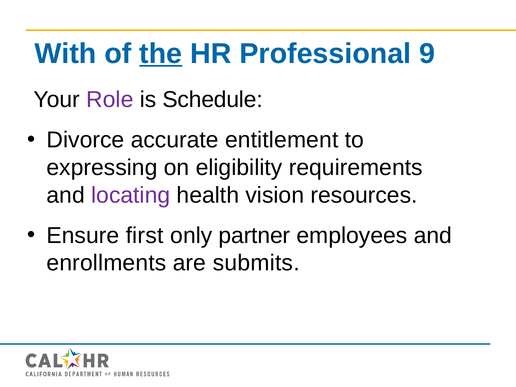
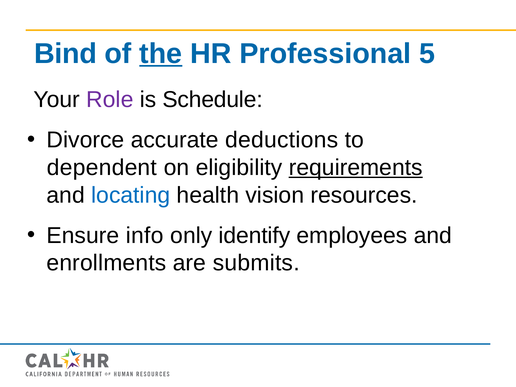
With: With -> Bind (66, 54)
9: 9 -> 5 (427, 54)
entitlement: entitlement -> deductions (282, 140)
expressing: expressing -> dependent (102, 168)
requirements underline: none -> present (356, 168)
locating colour: purple -> blue (131, 195)
first: first -> info (145, 236)
partner: partner -> identify (254, 236)
